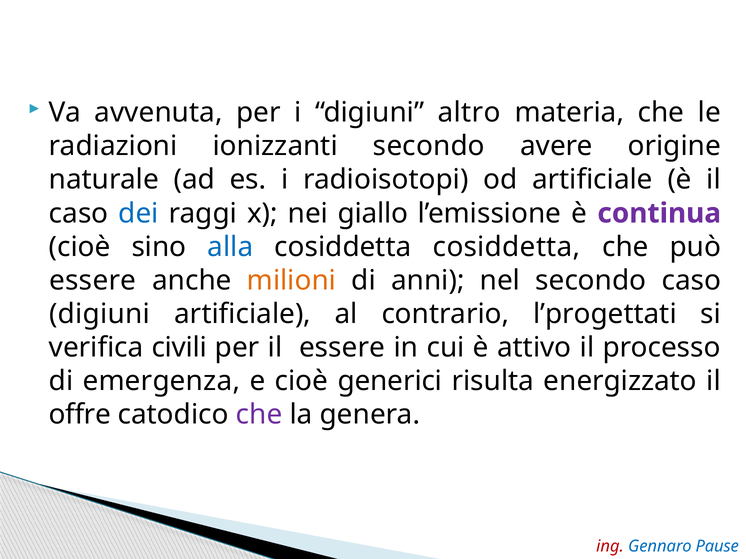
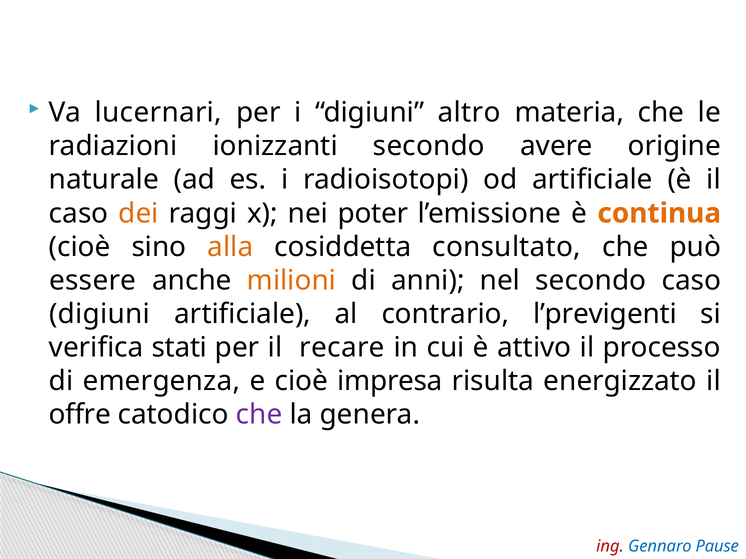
avvenuta: avvenuta -> lucernari (158, 113)
dei colour: blue -> orange (138, 213)
giallo: giallo -> poter (373, 213)
continua colour: purple -> orange (659, 213)
alla colour: blue -> orange (230, 247)
cosiddetta cosiddetta: cosiddetta -> consultato (507, 247)
l’progettati: l’progettati -> l’previgenti (605, 314)
civili: civili -> stati (179, 348)
il essere: essere -> recare (342, 348)
generici: generici -> impresa (390, 381)
